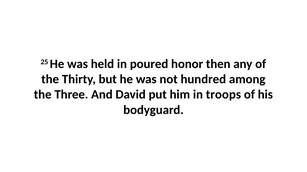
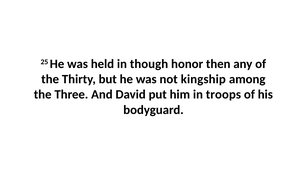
poured: poured -> though (149, 64)
hundred: hundred -> kingship (203, 80)
